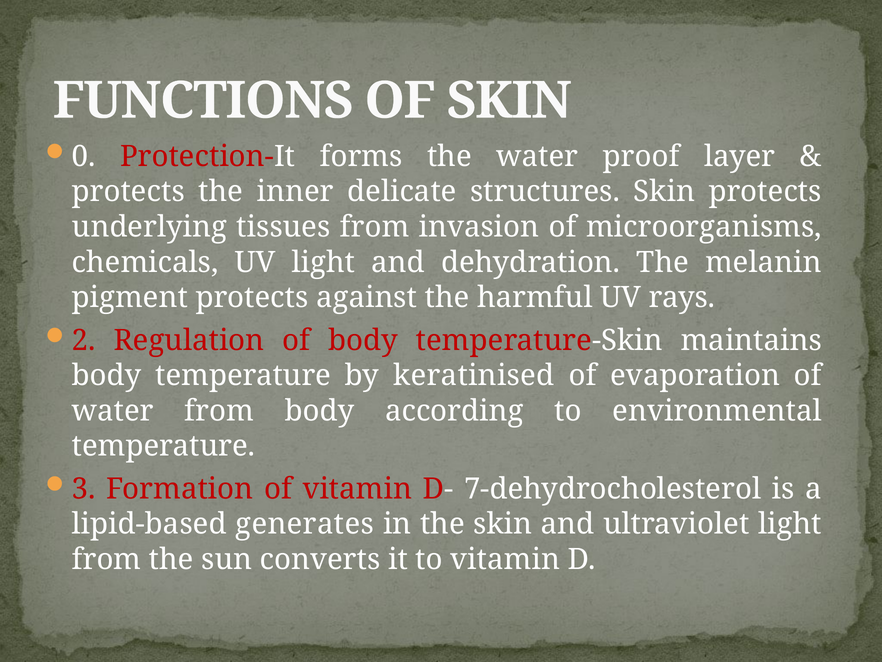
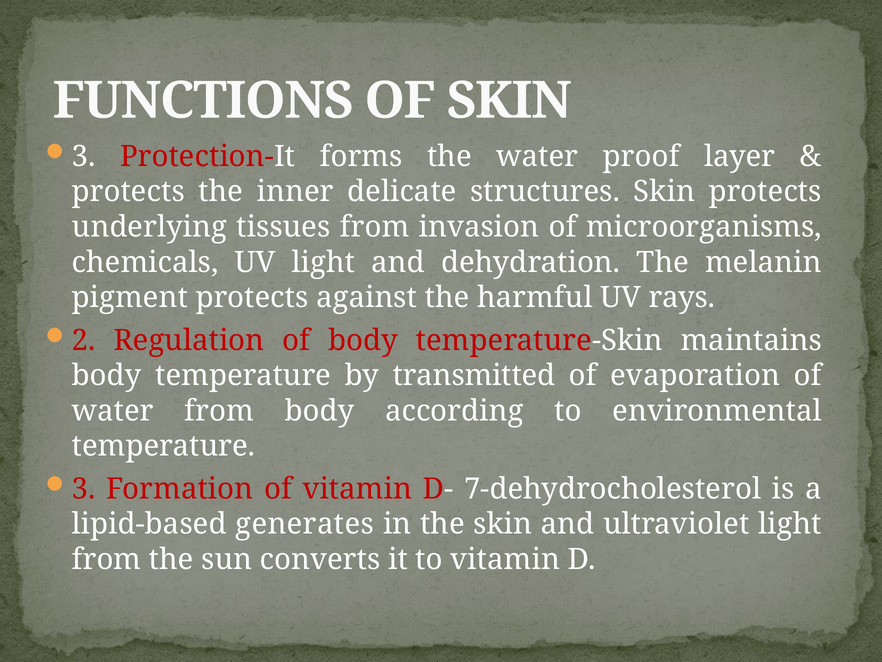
0: 0 -> 3 (84, 156)
keratinised: keratinised -> transmitted (474, 375)
